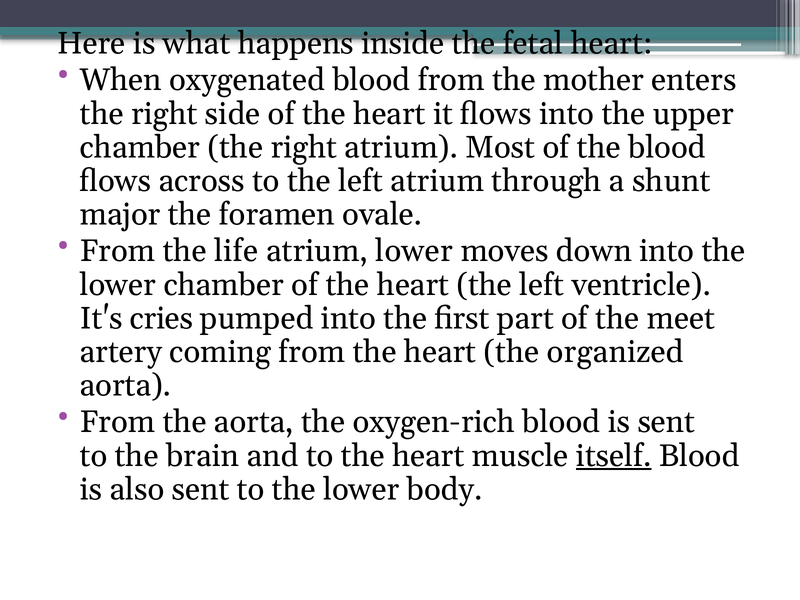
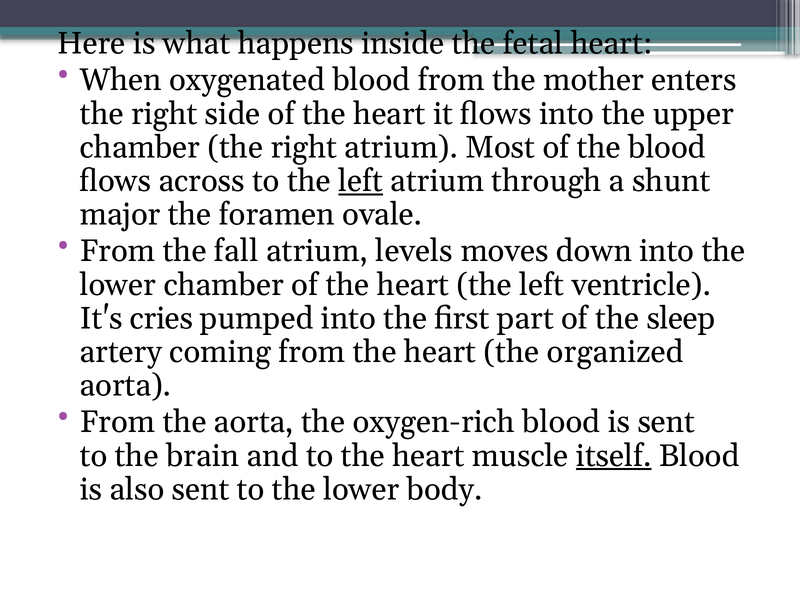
left underline: none -> present (361, 181)
life: life -> fall (236, 251)
atrium lower: lower -> levels (414, 251)
meet: meet -> sleep (681, 318)
